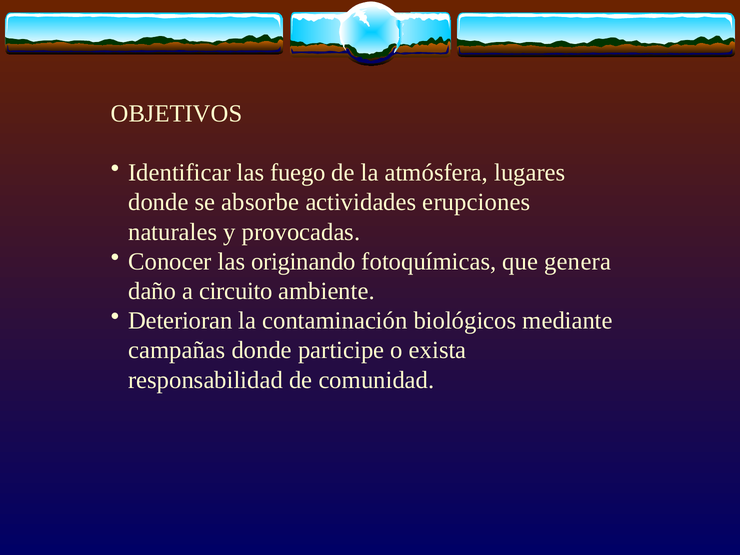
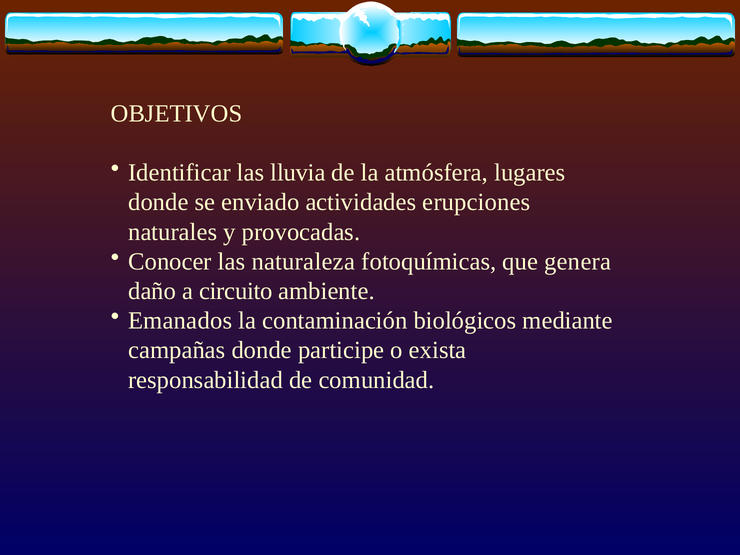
fuego: fuego -> lluvia (298, 173)
absorbe: absorbe -> enviado (260, 202)
originando: originando -> naturaleza (303, 262)
Deterioran: Deterioran -> Emanados (180, 321)
